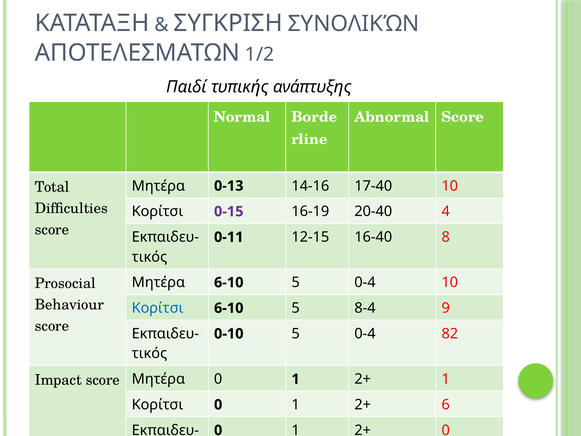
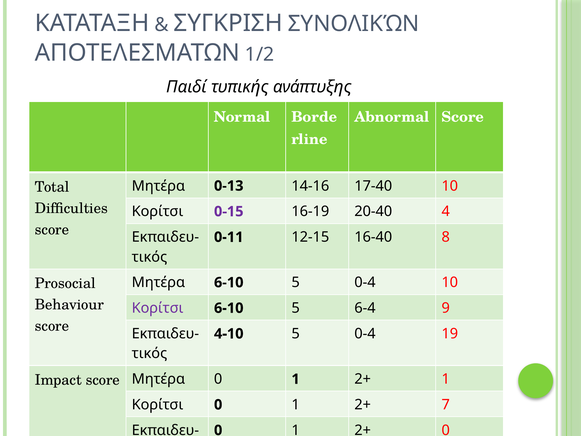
Κορίτσι colour: blue -> purple (158, 308)
8-4: 8-4 -> 6-4 (365, 308)
0-10: 0-10 -> 4-10 (229, 334)
82: 82 -> 19 (450, 334)
6: 6 -> 7 (446, 404)
